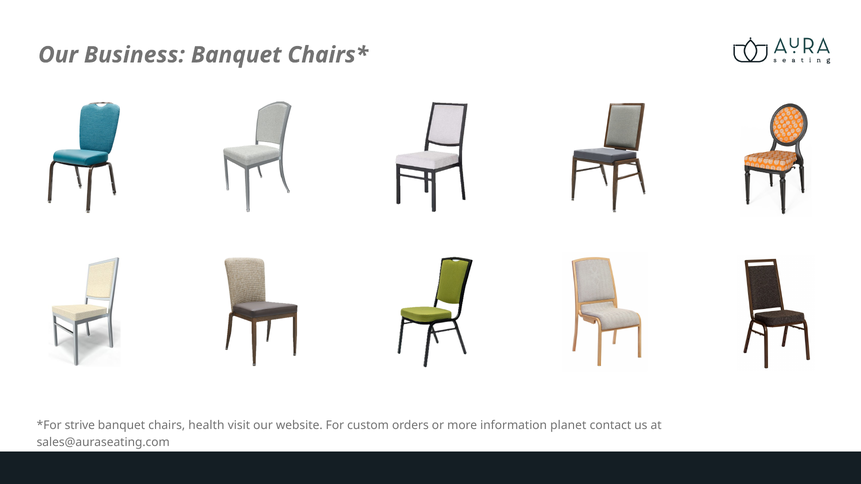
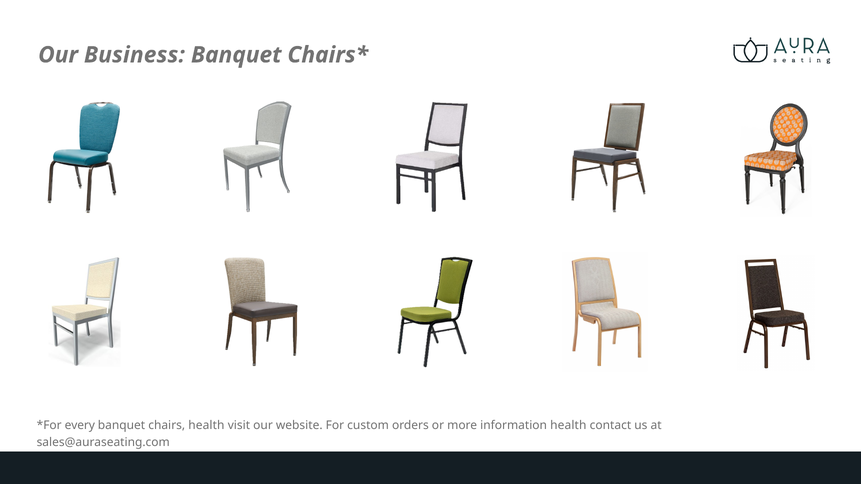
strive: strive -> every (80, 426)
information planet: planet -> health (568, 426)
